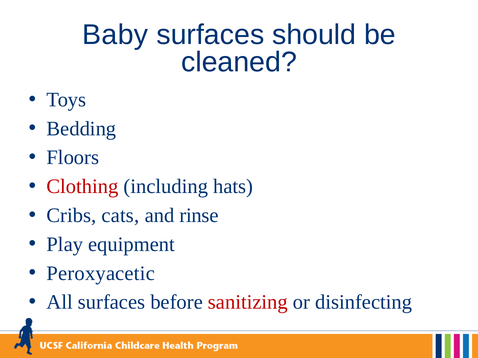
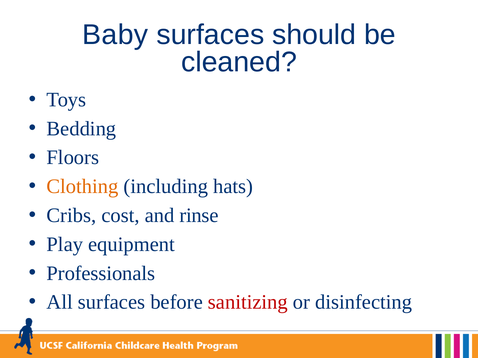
Clothing colour: red -> orange (83, 187)
cats: cats -> cost (120, 216)
Peroxyacetic: Peroxyacetic -> Professionals (101, 274)
